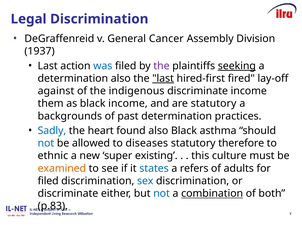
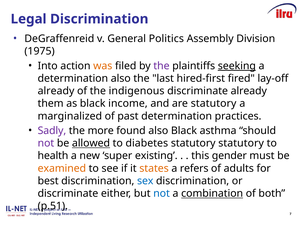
Cancer: Cancer -> Politics (166, 39)
1937: 1937 -> 1975 (40, 51)
Last: Last -> Into (48, 66)
was colour: blue -> orange (103, 66)
last underline: present -> none (163, 79)
against: against -> already (56, 91)
discriminate income: income -> already (249, 91)
backgrounds: backgrounds -> marginalized (70, 116)
Sadly colour: blue -> purple (52, 131)
heart: heart -> more (101, 131)
not colour: blue -> purple (46, 144)
allowed underline: none -> present (91, 144)
diseases: diseases -> diabetes (147, 144)
statutory therefore: therefore -> statutory (241, 144)
ethnic: ethnic -> health (53, 156)
culture: culture -> gender (229, 156)
states colour: blue -> orange (154, 169)
filed: filed -> best (48, 181)
p.83: p.83 -> p.51 (53, 206)
